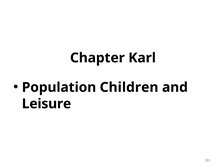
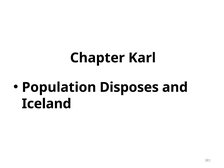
Children: Children -> Disposes (129, 87)
Leisure: Leisure -> Iceland (47, 104)
